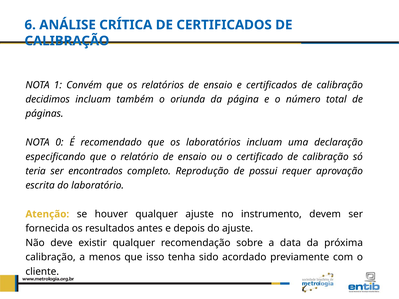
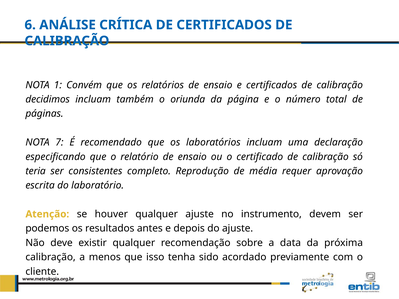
0: 0 -> 7 (59, 143)
encontrados: encontrados -> consistentes (95, 171)
possui: possui -> média (263, 171)
fornecida: fornecida -> podemos (47, 229)
